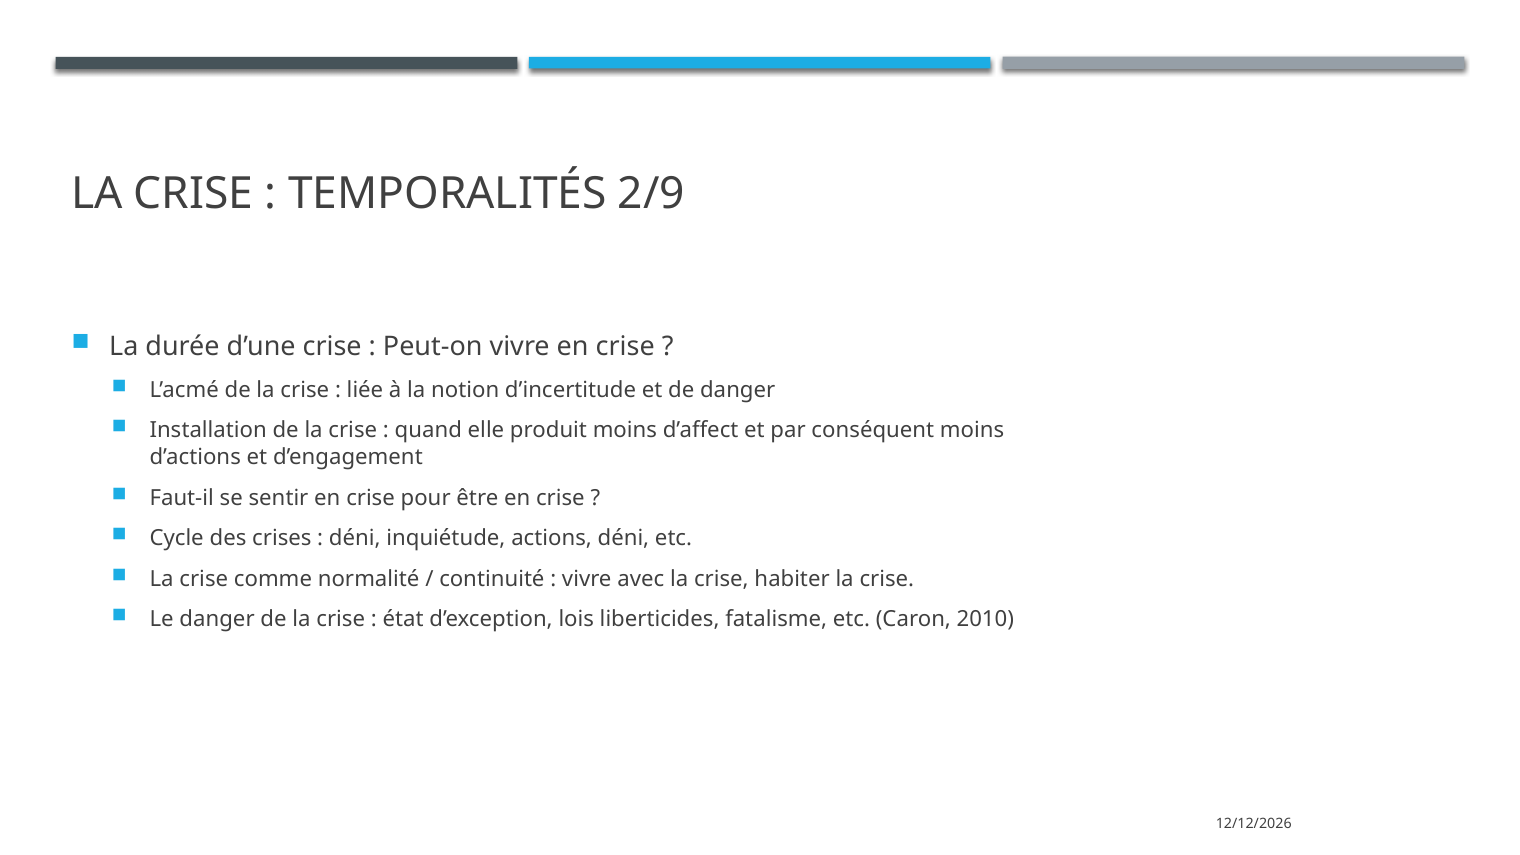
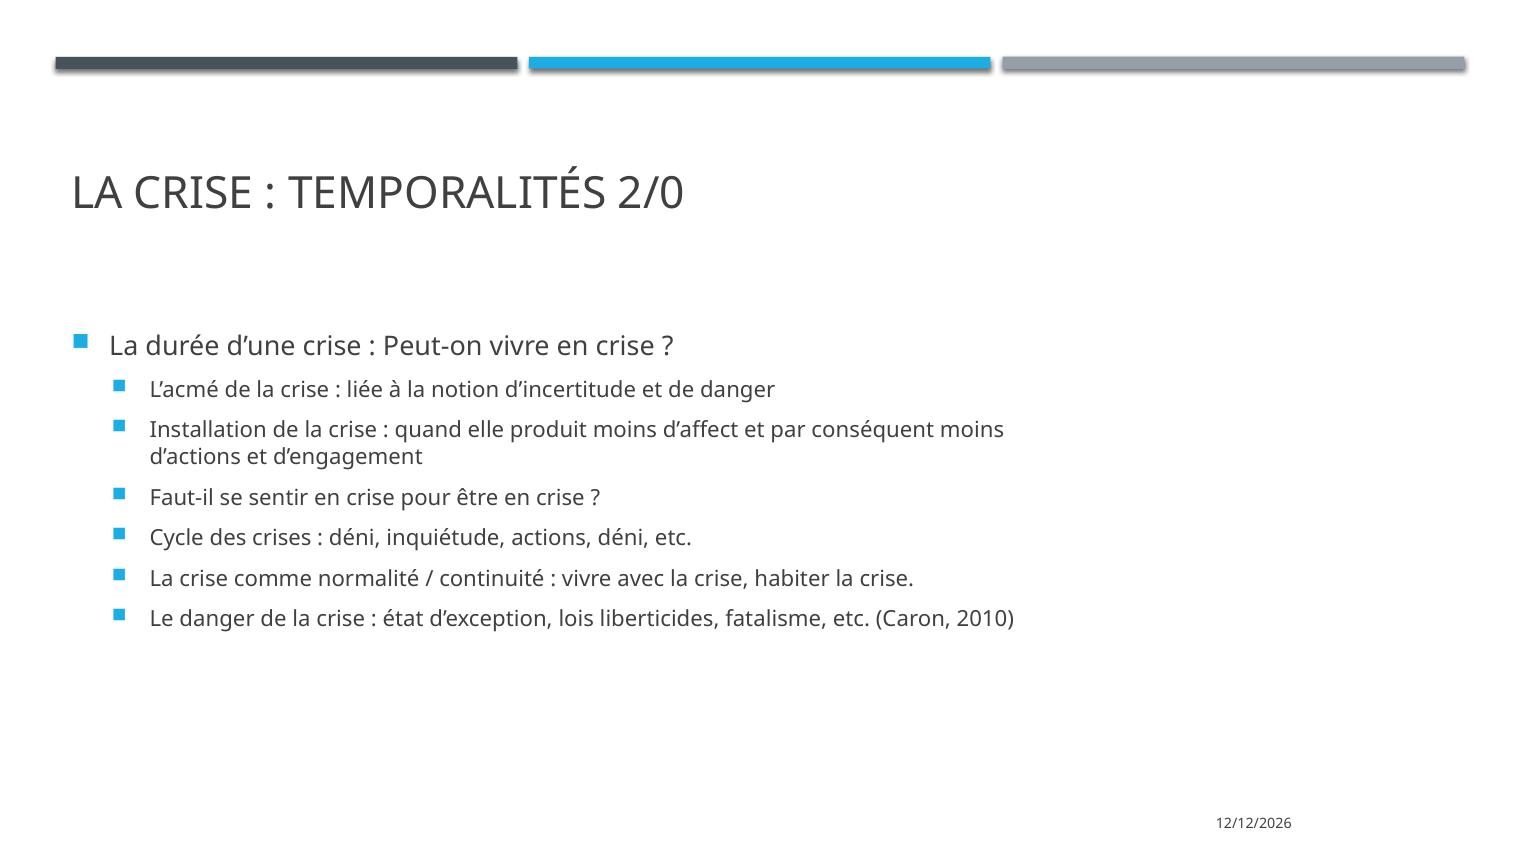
2/9: 2/9 -> 2/0 (652, 194)
